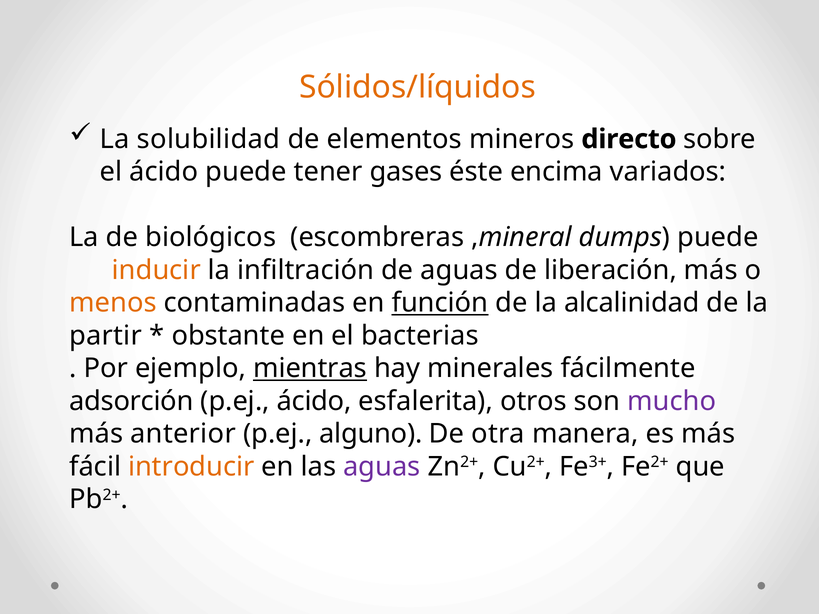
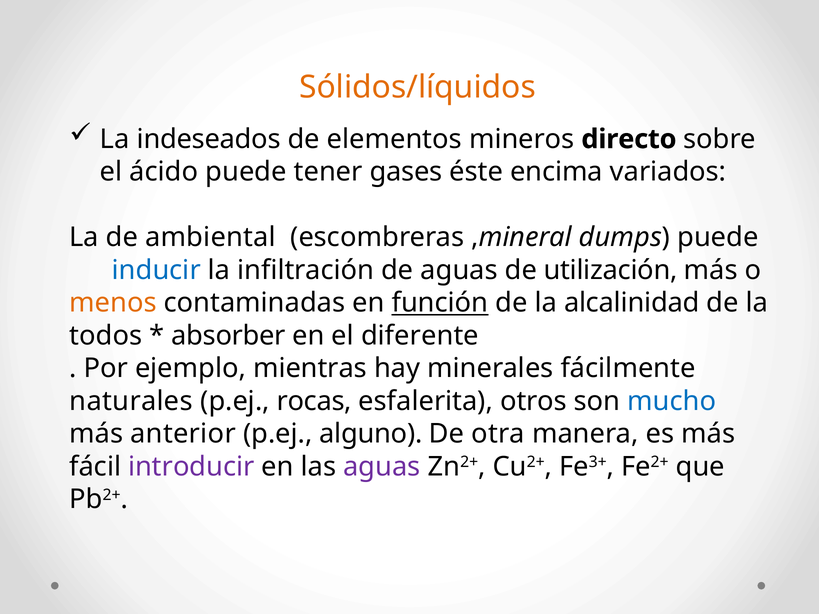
solubilidad: solubilidad -> indeseados (209, 139)
biológicos: biológicos -> ambiental (211, 237)
inducir colour: orange -> blue (156, 270)
liberación: liberación -> utilización (611, 270)
partir: partir -> todos (106, 336)
obstante: obstante -> absorber (228, 336)
bacterias: bacterias -> diferente (420, 336)
mientras underline: present -> none (310, 369)
adsorción: adsorción -> naturales (131, 401)
p.ej ácido: ácido -> rocas (314, 401)
mucho colour: purple -> blue (672, 401)
introducir colour: orange -> purple (191, 467)
